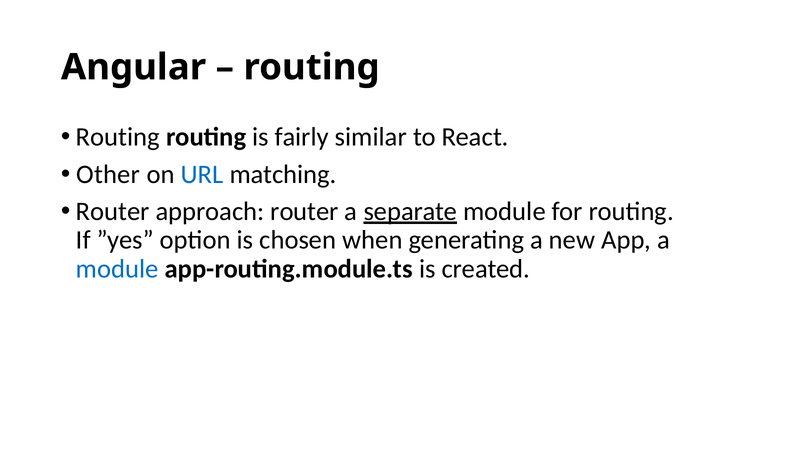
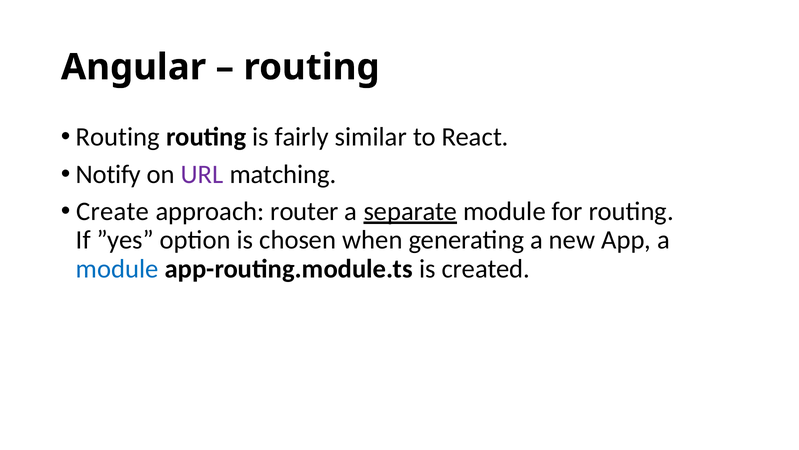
Other: Other -> Notify (108, 174)
URL colour: blue -> purple (202, 174)
Router: Router -> Create (113, 211)
